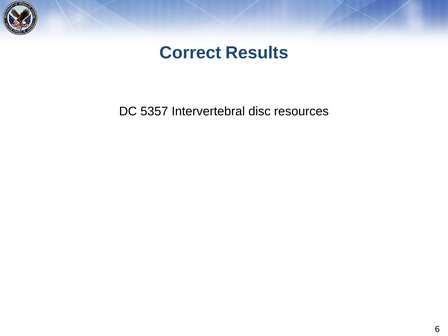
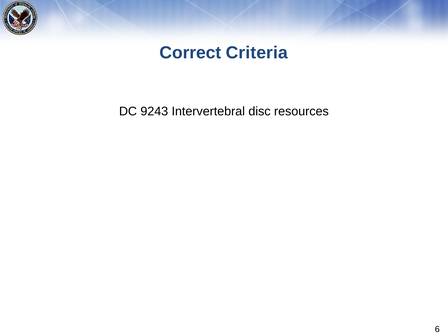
Results: Results -> Criteria (257, 53)
5357: 5357 -> 9243 (154, 111)
